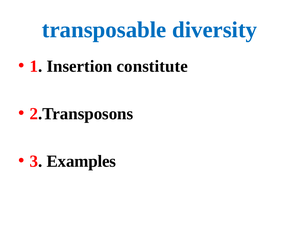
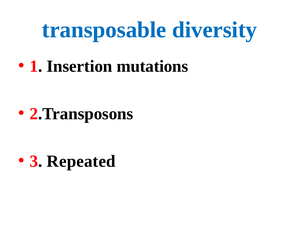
constitute: constitute -> mutations (152, 66)
Examples: Examples -> Repeated (81, 161)
